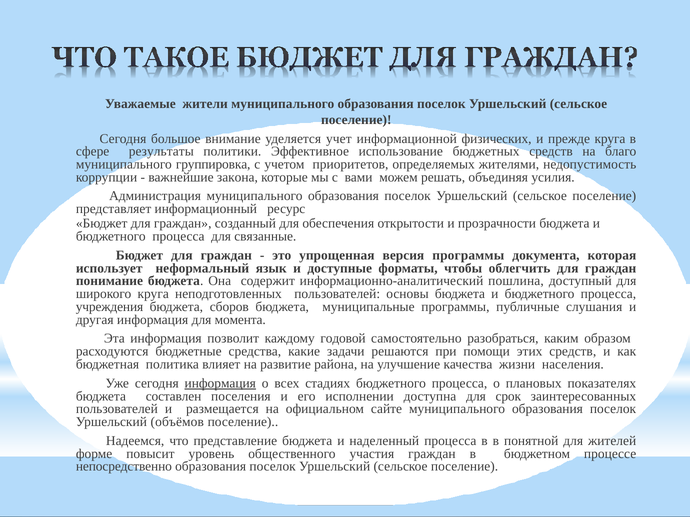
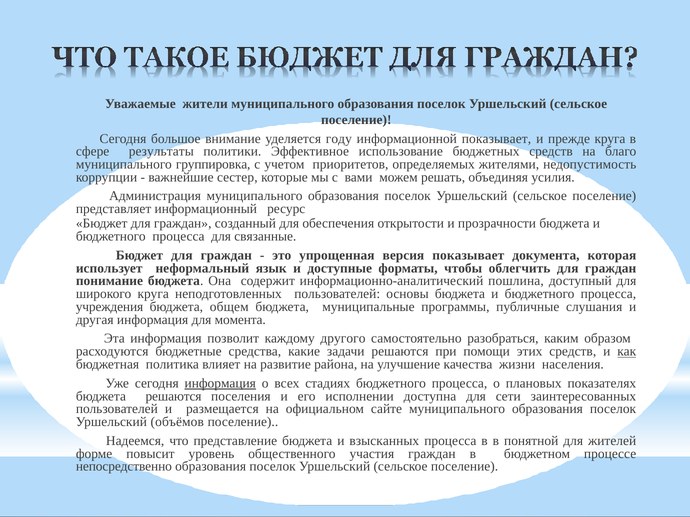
учет: учет -> году (339, 139)
информационной физических: физических -> показывает (496, 139)
закона: закона -> сестер (237, 177)
версия программы: программы -> показывает (468, 256)
сборов: сборов -> общем (229, 307)
годовой: годовой -> другого (343, 339)
как underline: none -> present (627, 352)
бюджета составлен: составлен -> решаются (174, 397)
срок: срок -> сети (508, 397)
наделенный: наделенный -> взысканных (384, 441)
